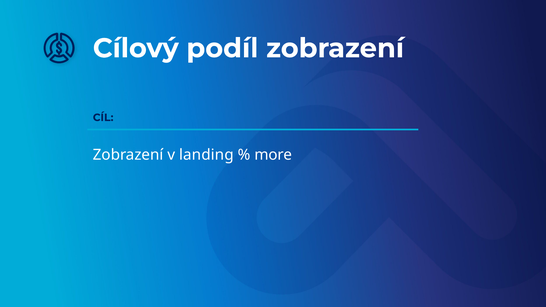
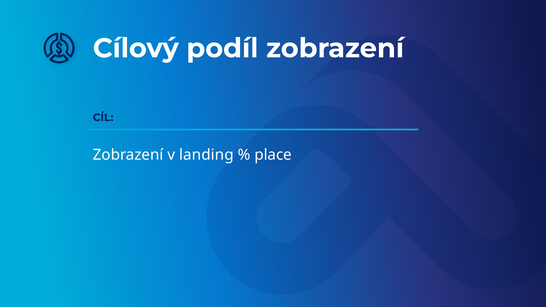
more: more -> place (273, 155)
